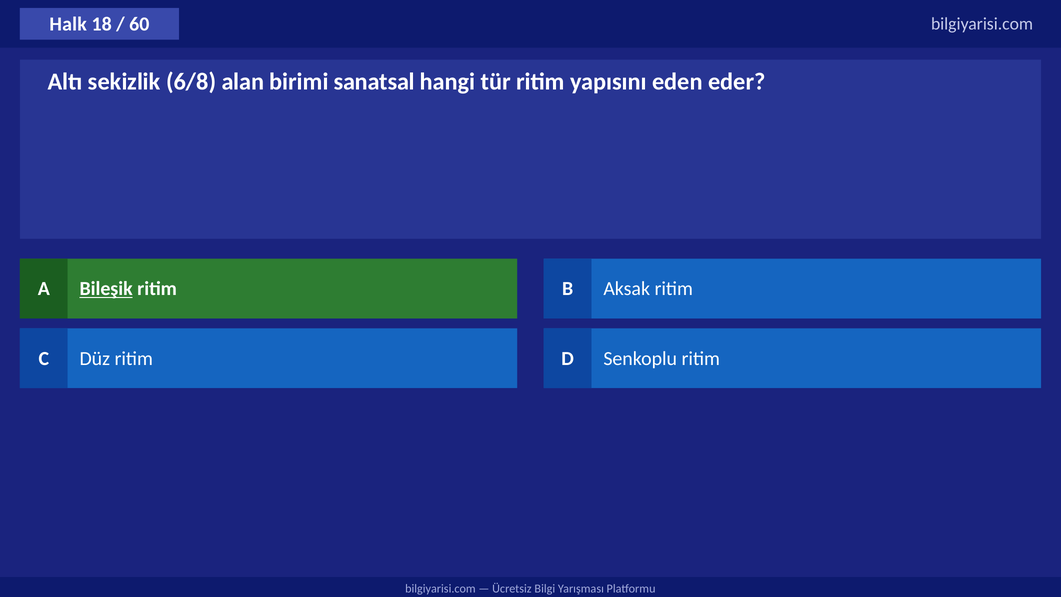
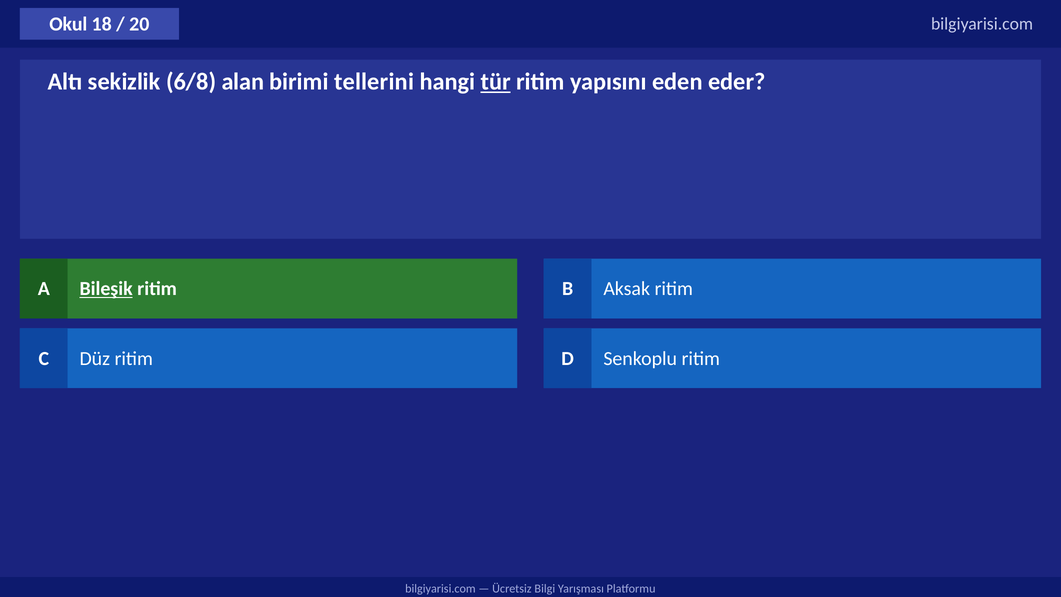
Halk: Halk -> Okul (68, 24)
60: 60 -> 20 (139, 24)
sanatsal: sanatsal -> tellerini (374, 82)
tür underline: none -> present (496, 82)
